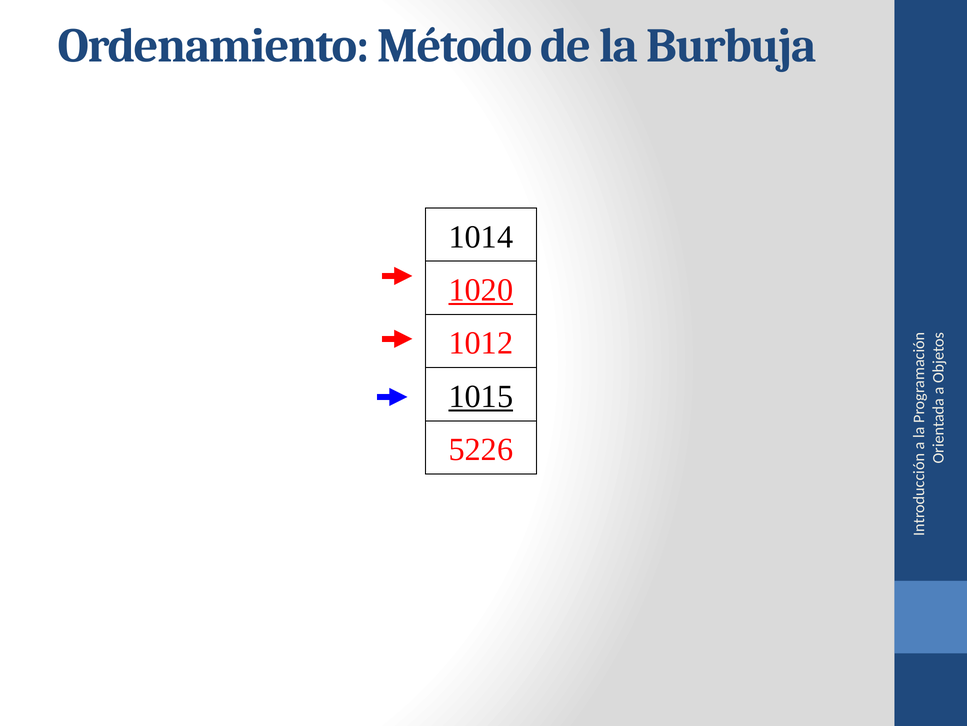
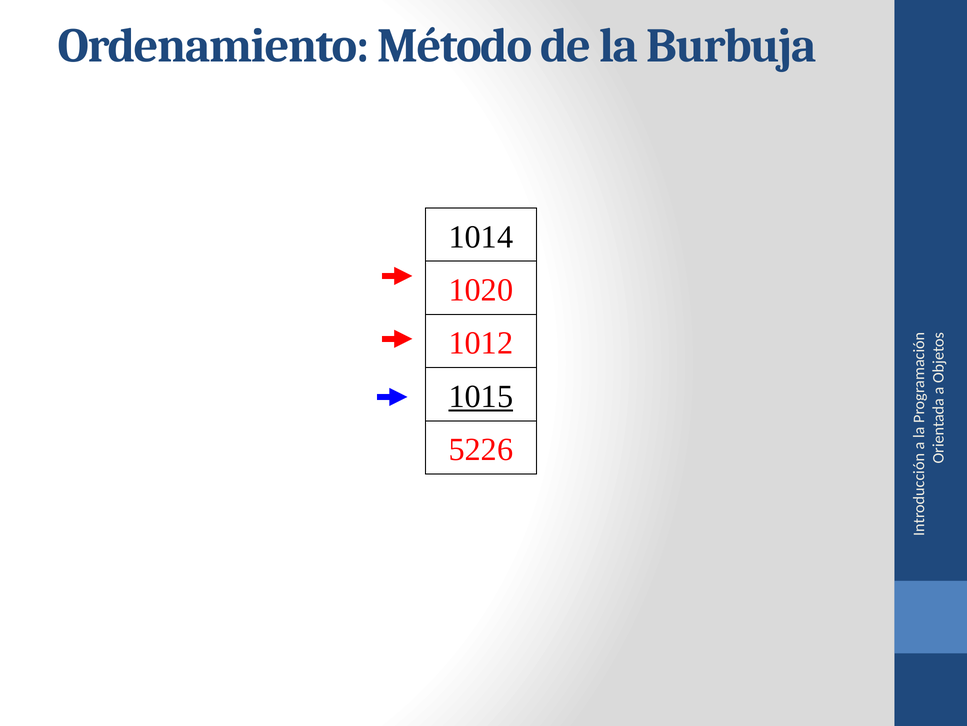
1020 underline: present -> none (481, 290)
